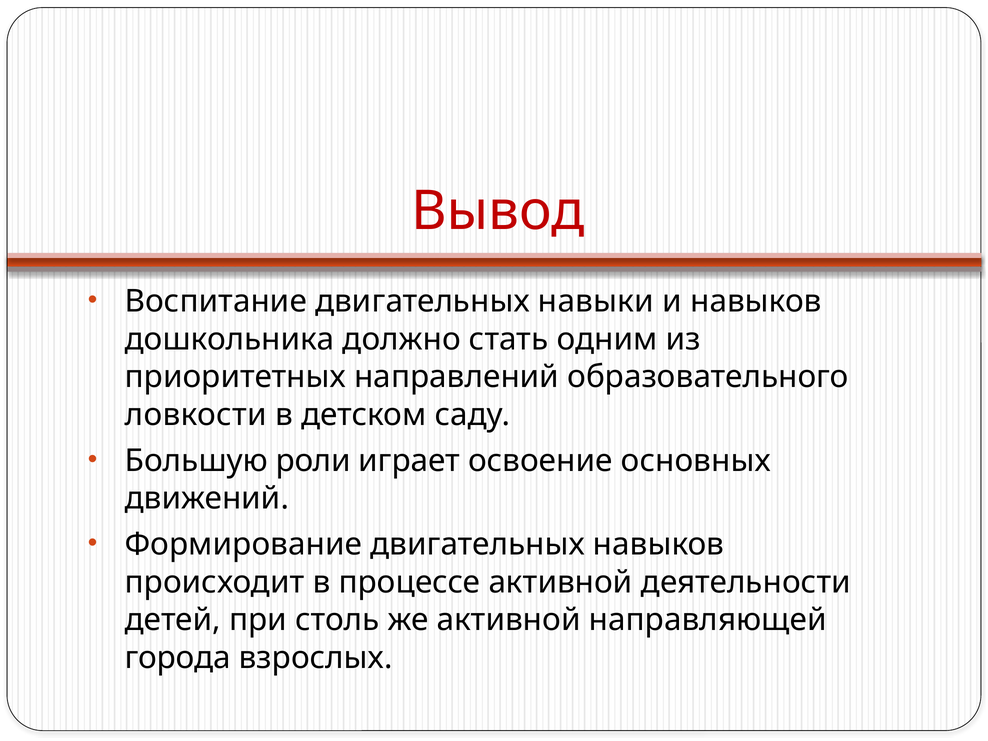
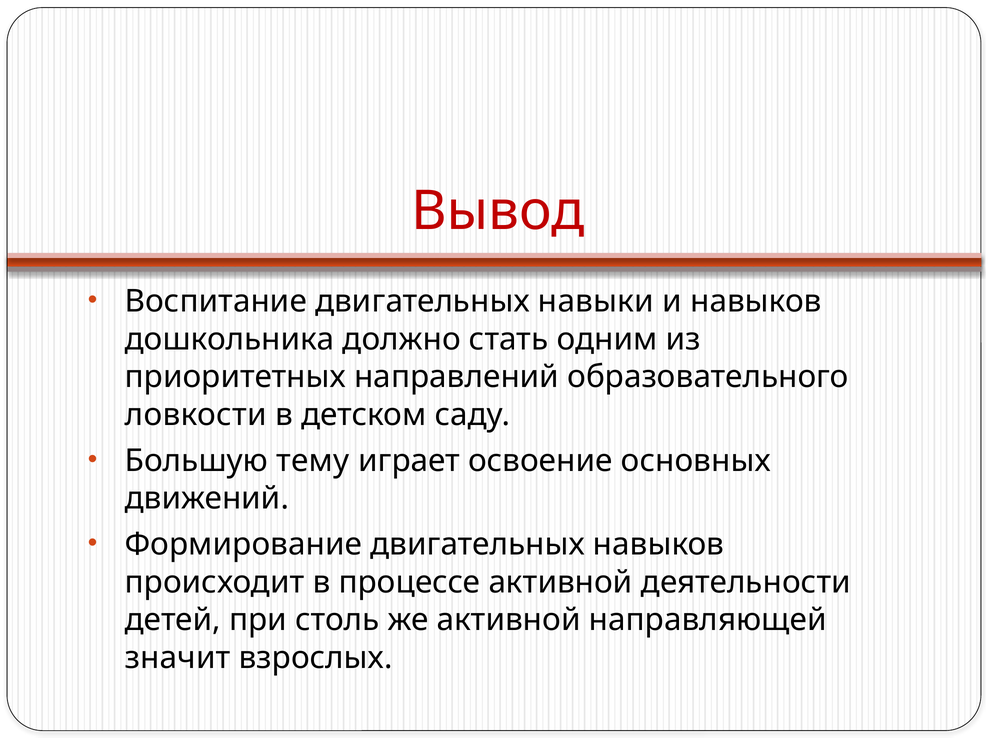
роли: роли -> тему (313, 461)
города: города -> значит (178, 658)
